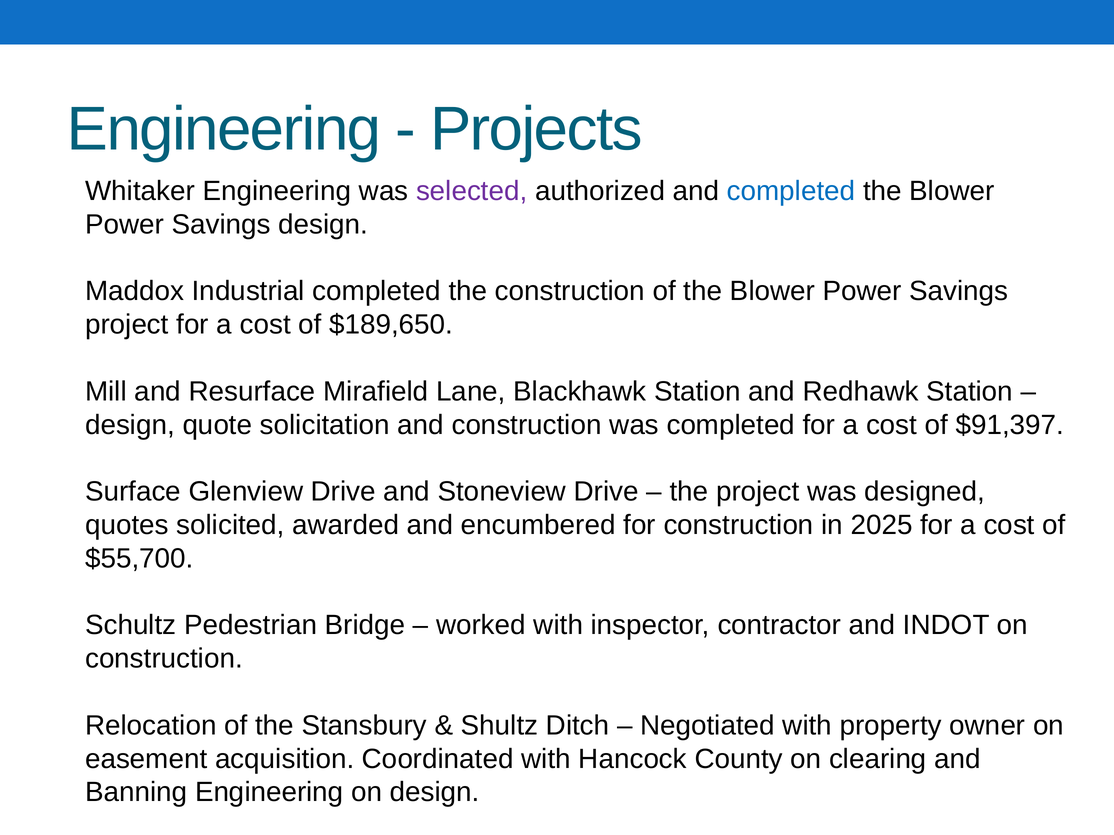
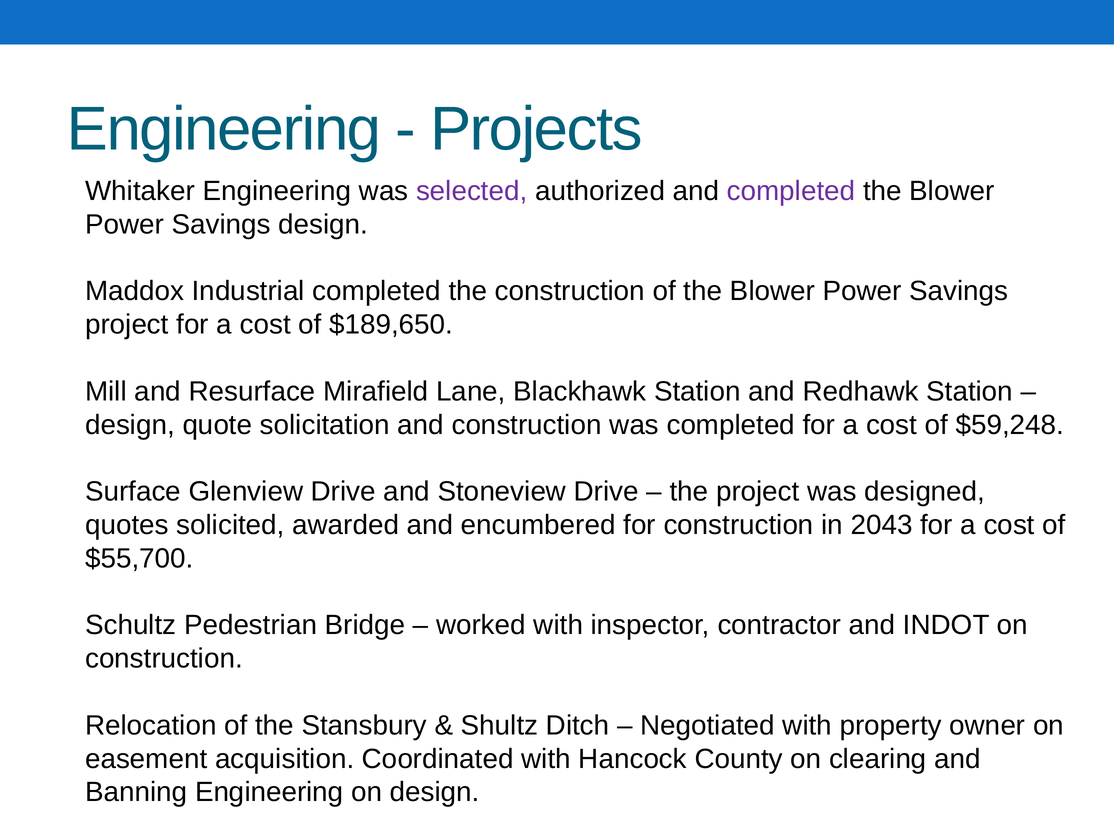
completed colour: blue -> purple (791, 191)
$91,397: $91,397 -> $59,248 (1010, 425)
2025: 2025 -> 2043 (882, 525)
